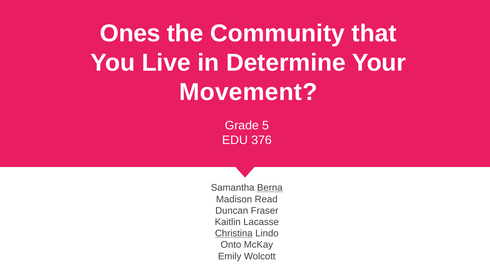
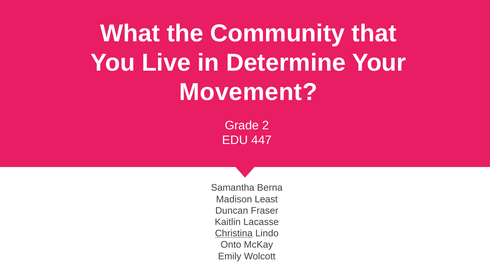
Ones: Ones -> What (130, 34)
5: 5 -> 2 (266, 126)
376: 376 -> 447 (261, 140)
Berna underline: present -> none (270, 188)
Read: Read -> Least (266, 200)
